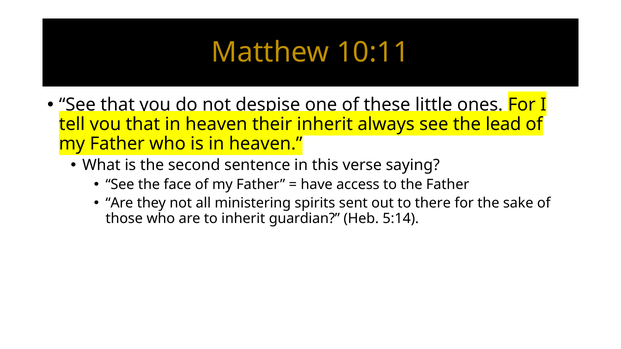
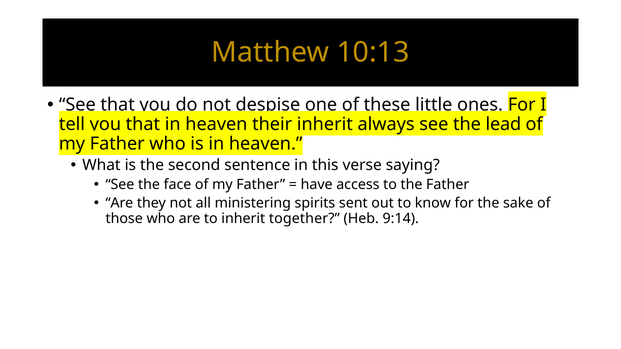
10:11: 10:11 -> 10:13 (373, 52)
there: there -> know (433, 203)
guardian: guardian -> together (304, 219)
5:14: 5:14 -> 9:14 (401, 219)
